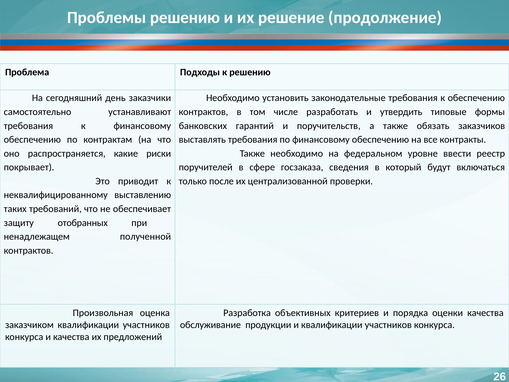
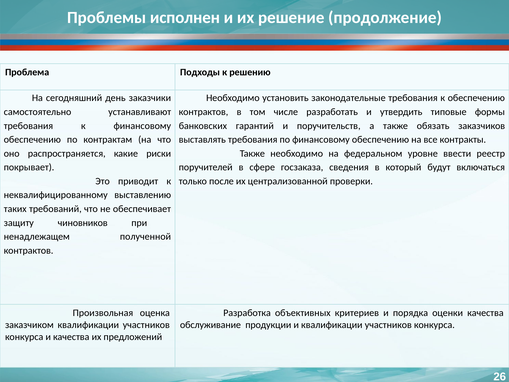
Проблемы решению: решению -> исполнен (185, 18)
отобранных: отобранных -> чиновников (83, 223)
